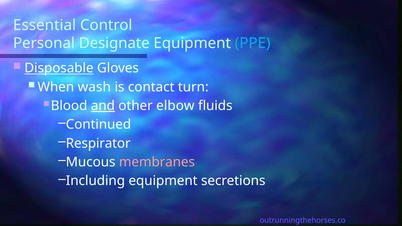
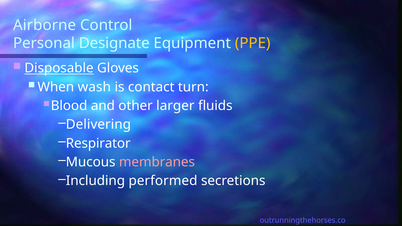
Essential: Essential -> Airborne (45, 25)
PPE colour: light blue -> yellow (253, 43)
and underline: present -> none (103, 106)
elbow: elbow -> larger (175, 106)
Continued: Continued -> Delivering (98, 125)
Including equipment: equipment -> performed (163, 181)
